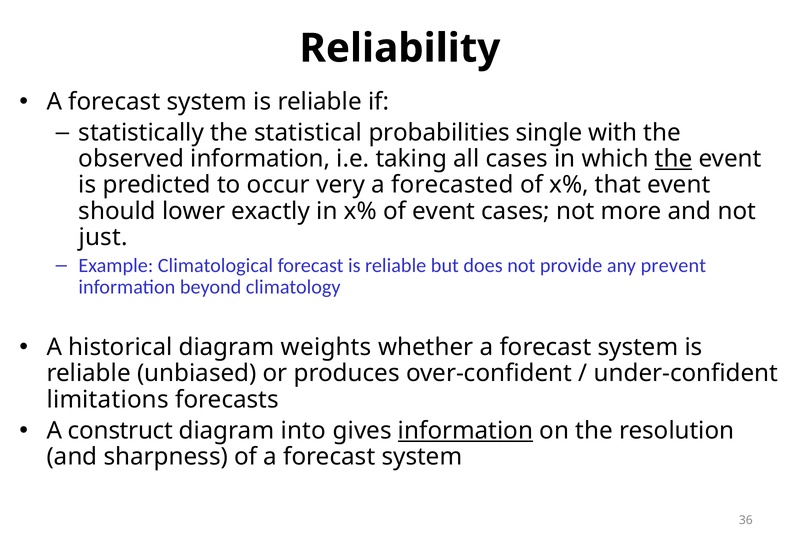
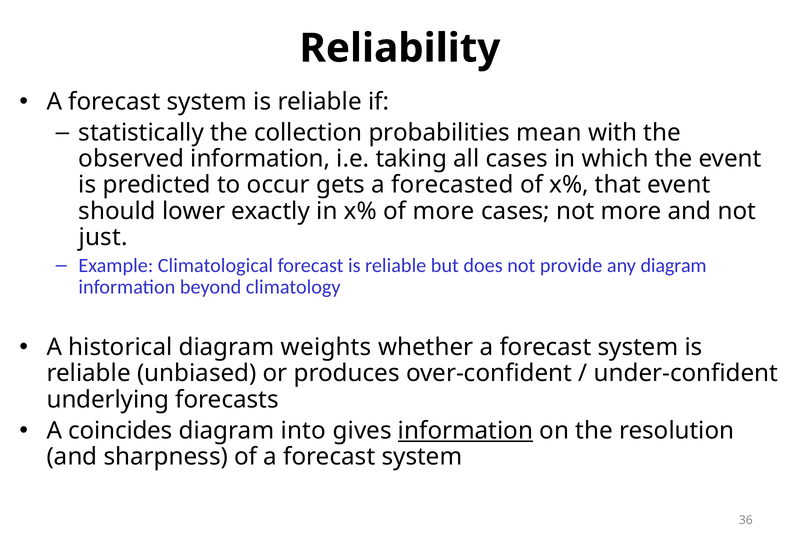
statistical: statistical -> collection (308, 132)
single: single -> mean (549, 132)
the underline: present -> none (674, 159)
very: very -> gets (341, 185)
of event: event -> more (444, 211)
any prevent: prevent -> diagram (674, 265)
limitations: limitations -> underlying (108, 399)
construct: construct -> coincides (120, 430)
